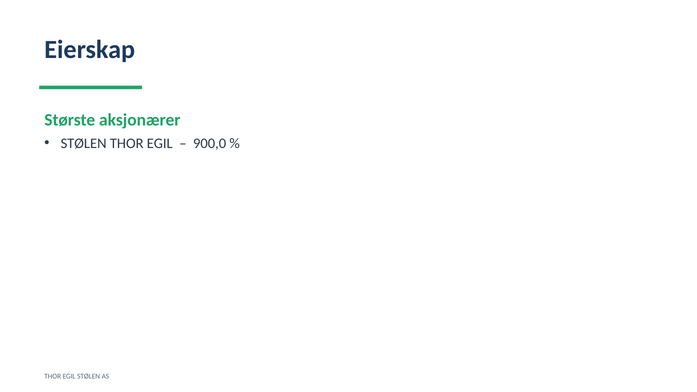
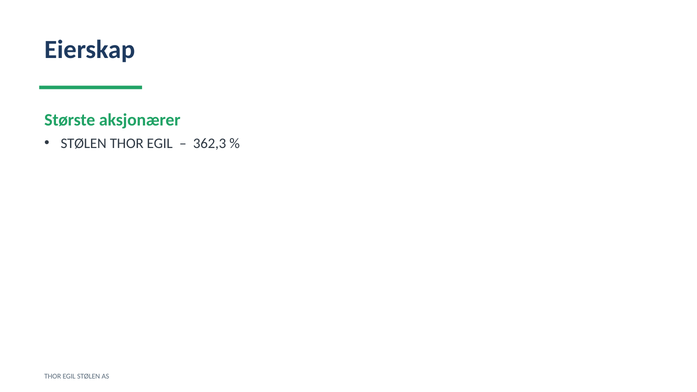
900,0: 900,0 -> 362,3 (210, 143)
